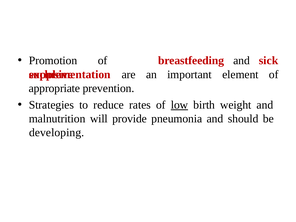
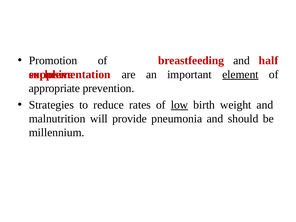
sick: sick -> half (269, 61)
element underline: none -> present (240, 74)
developing: developing -> millennium (57, 133)
